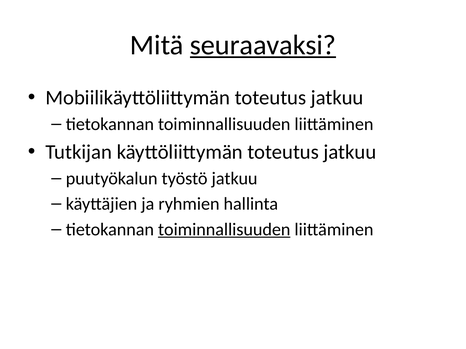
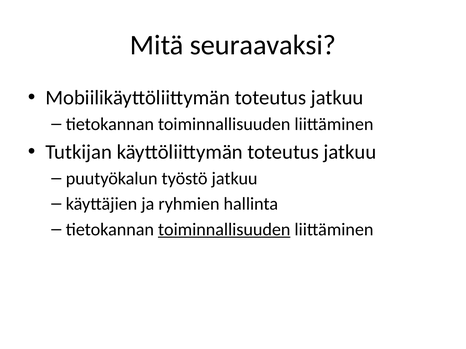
seuraavaksi underline: present -> none (263, 45)
